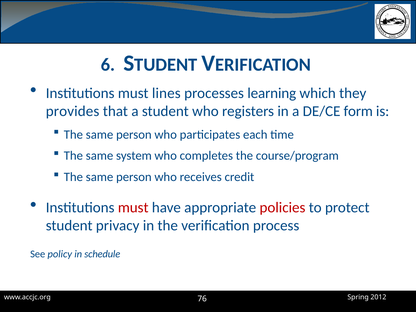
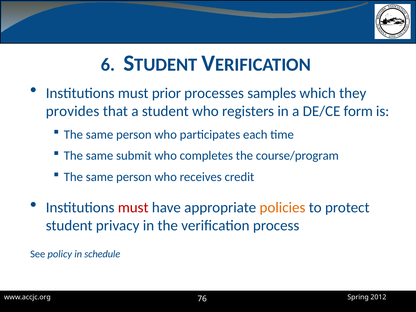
lines: lines -> prior (166, 93)
learning: learning -> samples (272, 93)
system: system -> submit (134, 156)
policies colour: red -> orange (282, 208)
